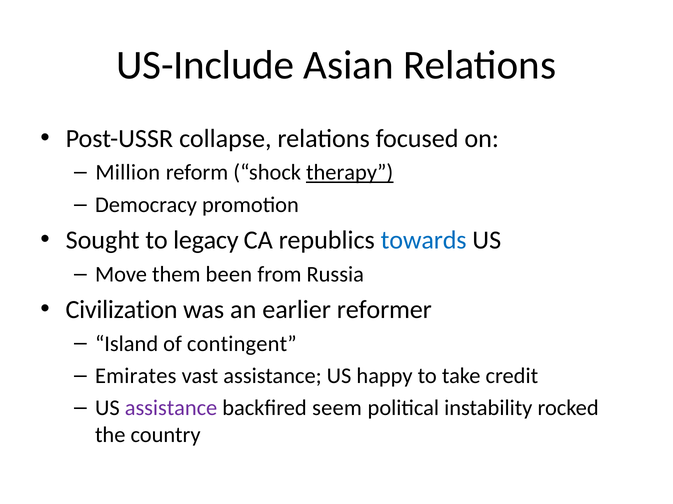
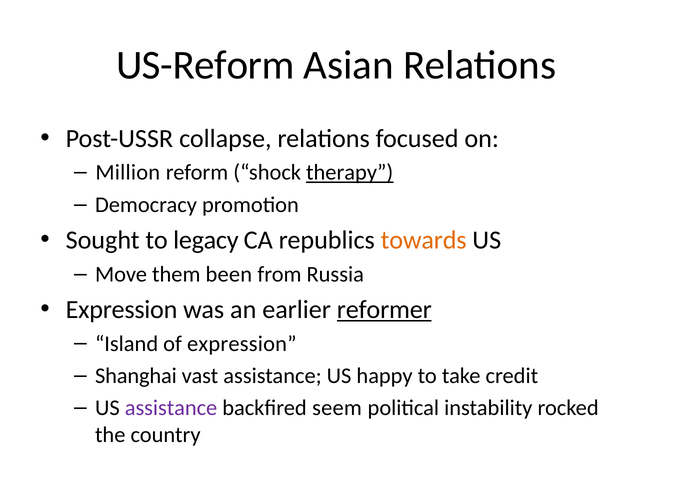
US-Include: US-Include -> US-Reform (205, 65)
towards colour: blue -> orange (424, 240)
Civilization: Civilization -> Expression (122, 310)
reformer underline: none -> present (384, 310)
of contingent: contingent -> expression (242, 344)
Emirates: Emirates -> Shanghai (136, 376)
